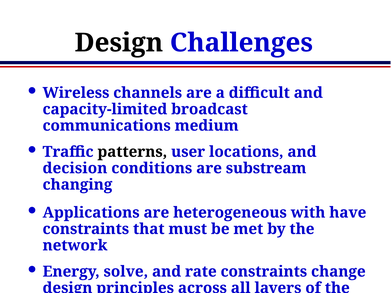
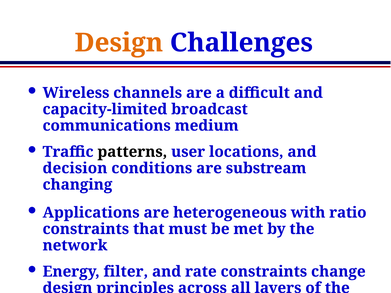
Design colour: black -> orange (119, 43)
have: have -> ratio (348, 213)
solve: solve -> filter (126, 272)
